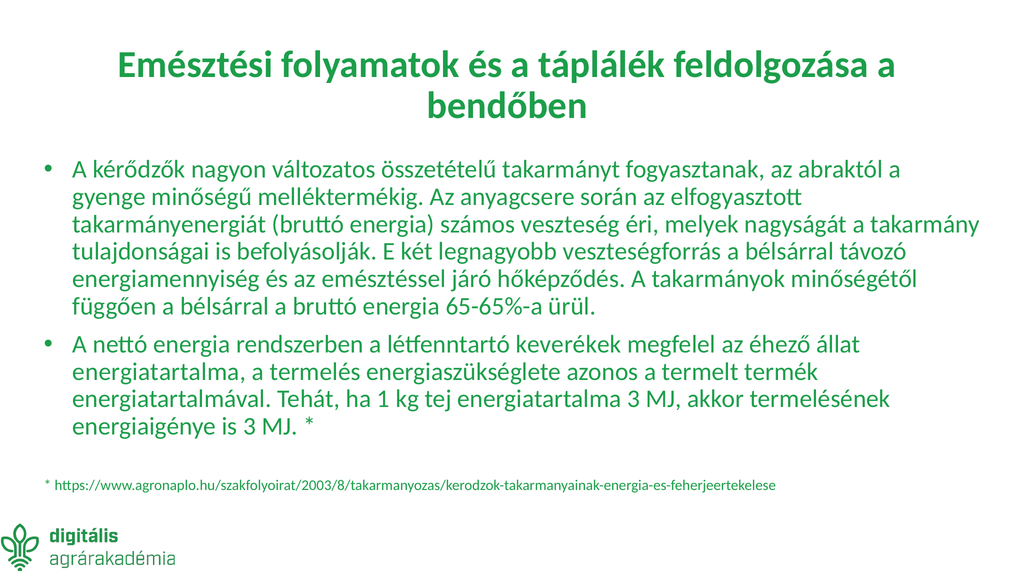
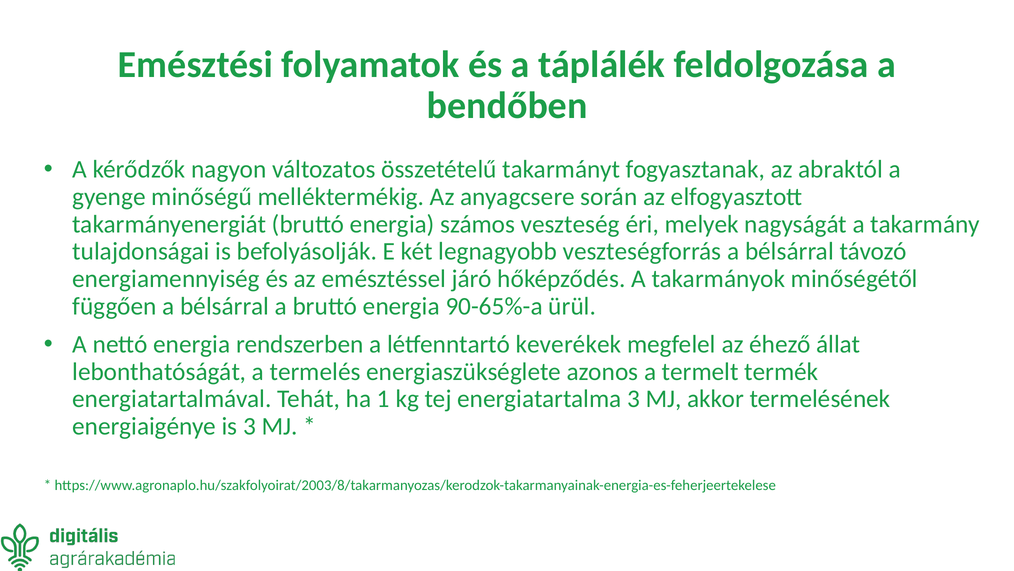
65-65%-a: 65-65%-a -> 90-65%-a (494, 306)
energiatartalma: energiatartalma -> lebonthatóságát (159, 371)
